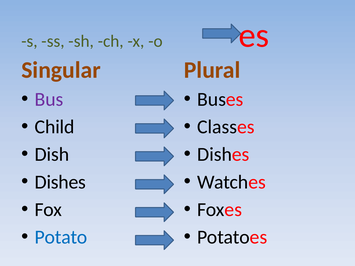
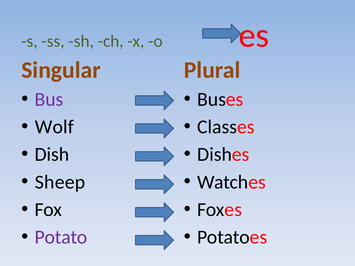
Child: Child -> Wolf (54, 127)
Dishes: Dishes -> Sheep (60, 182)
Potato colour: blue -> purple (61, 237)
